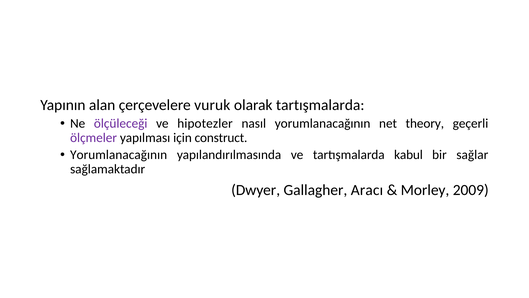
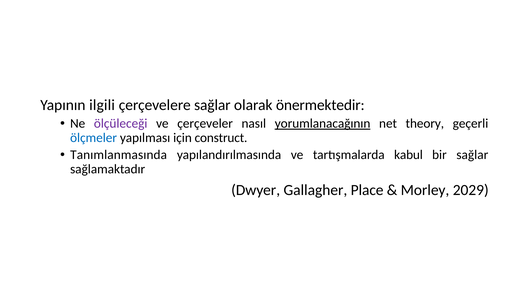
alan: alan -> ilgili (102, 105)
çerçevelere vuruk: vuruk -> sağlar (212, 105)
olarak tartışmalarda: tartışmalarda -> önermektedir (320, 105)
hipotezler: hipotezler -> çerçeveler (205, 123)
yorumlanacağının underline: none -> present (323, 123)
ölçmeler colour: purple -> blue (94, 138)
Yorumlanacağının: Yorumlanacağının -> Tanımlanmasında (119, 155)
Aracı: Aracı -> Place (367, 190)
2009: 2009 -> 2029 (471, 190)
